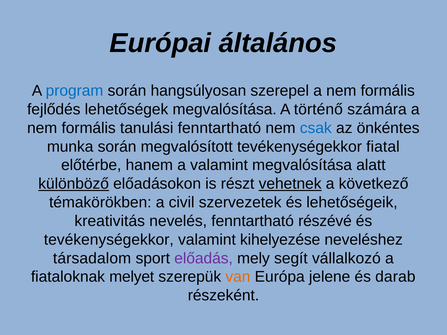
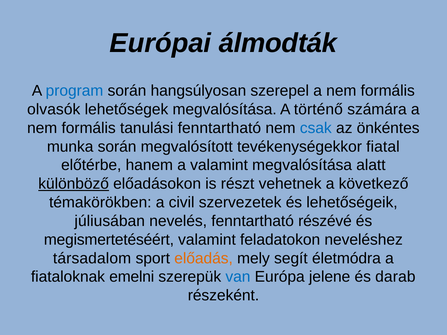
általános: általános -> álmodták (278, 43)
fejlődés: fejlődés -> olvasók (54, 109)
vehetnek underline: present -> none (290, 184)
kreativitás: kreativitás -> júliusában (110, 221)
tevékenységekkor: tevékenységekkor -> megismertetéséért (109, 240)
kihelyezése: kihelyezése -> feladatokon (280, 240)
előadás colour: purple -> orange (204, 258)
vállalkozó: vállalkozó -> életmódra (346, 258)
melyet: melyet -> emelni (132, 277)
van colour: orange -> blue (238, 277)
